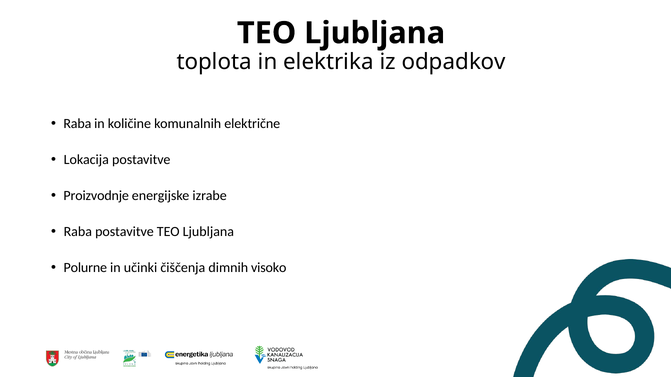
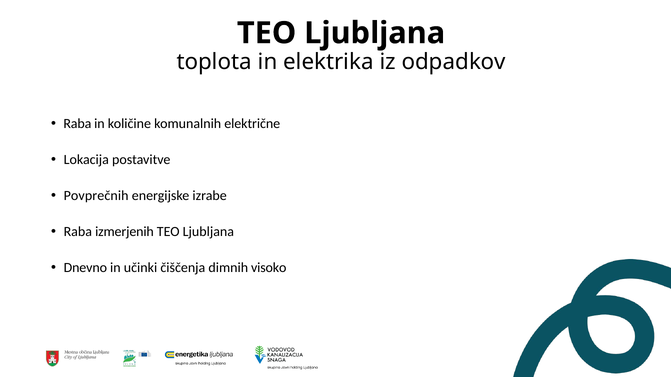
Proizvodnje: Proizvodnje -> Povprečnih (96, 196)
Raba postavitve: postavitve -> izmerjenih (124, 232)
Polurne: Polurne -> Dnevno (85, 268)
